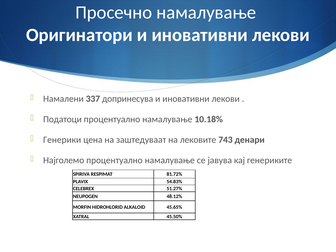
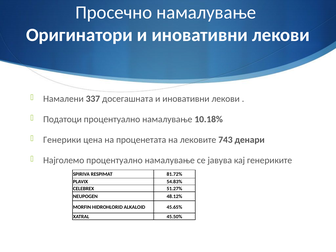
допринесува: допринесува -> досегашната (128, 99)
заштедуваат: заштедуваат -> проценетата (141, 140)
